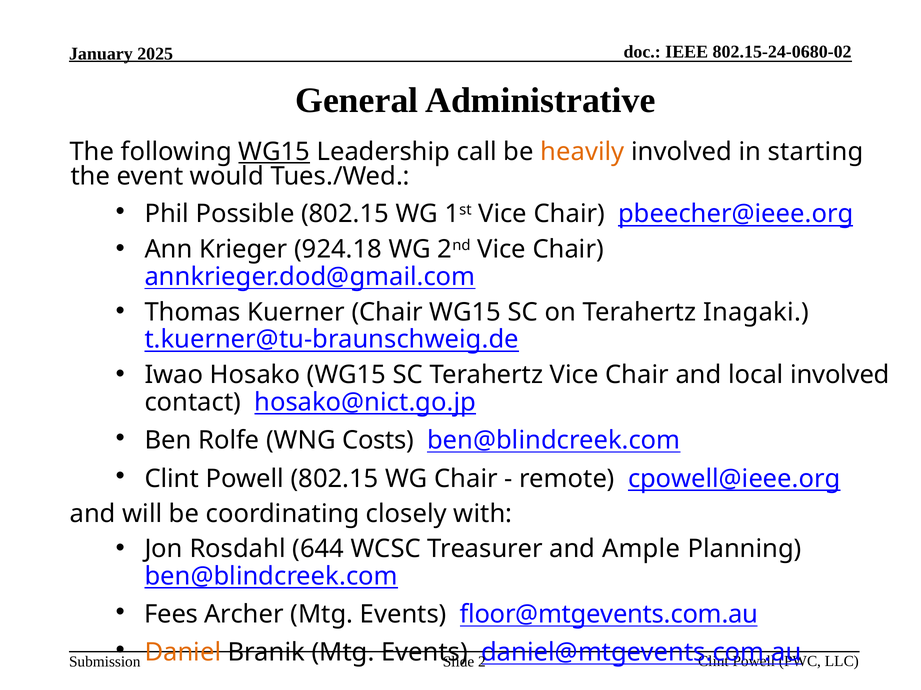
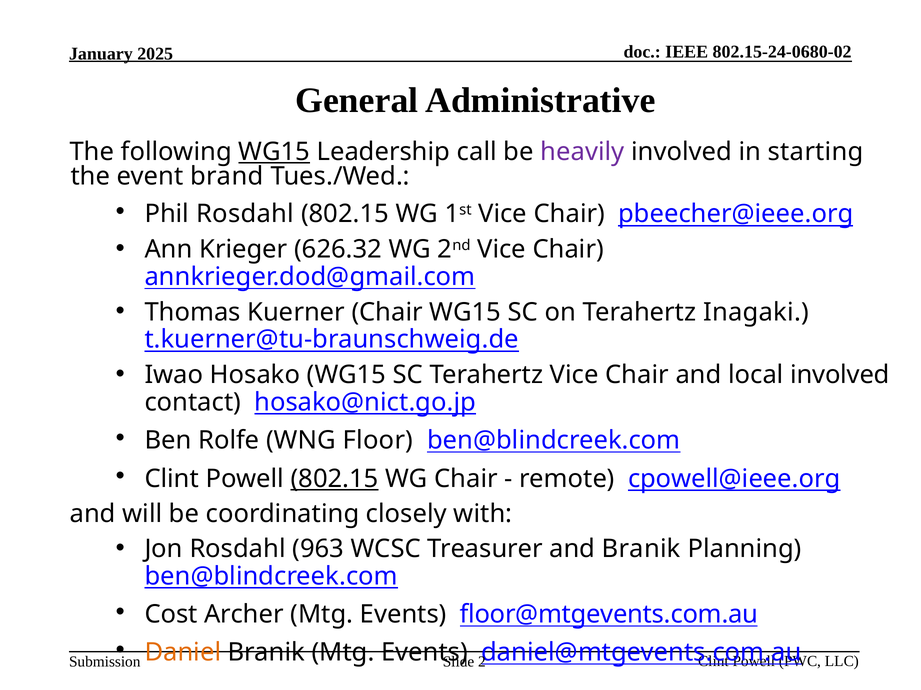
heavily colour: orange -> purple (582, 152)
would: would -> brand (227, 177)
Phil Possible: Possible -> Rosdahl (245, 214)
924.18: 924.18 -> 626.32 (338, 250)
Costs: Costs -> Floor (378, 441)
802.15 underline: none -> present (335, 479)
644: 644 -> 963 (318, 549)
and Ample: Ample -> Branik (641, 549)
Fees: Fees -> Cost (171, 615)
